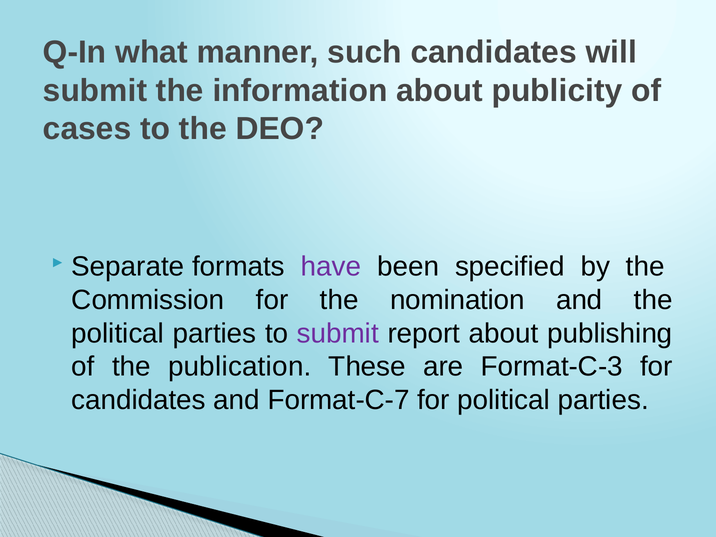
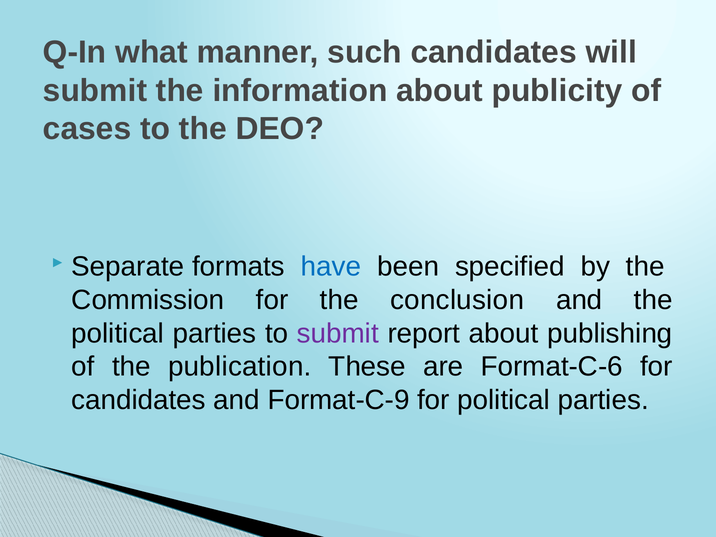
have colour: purple -> blue (331, 267)
nomination: nomination -> conclusion (457, 300)
Format-C-3: Format-C-3 -> Format-C-6 (552, 367)
Format-C-7: Format-C-7 -> Format-C-9 (339, 400)
